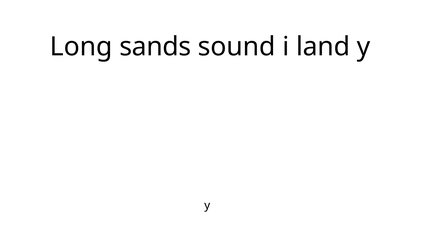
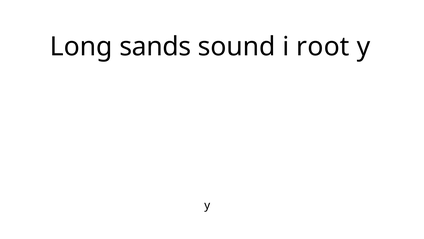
land: land -> root (323, 47)
